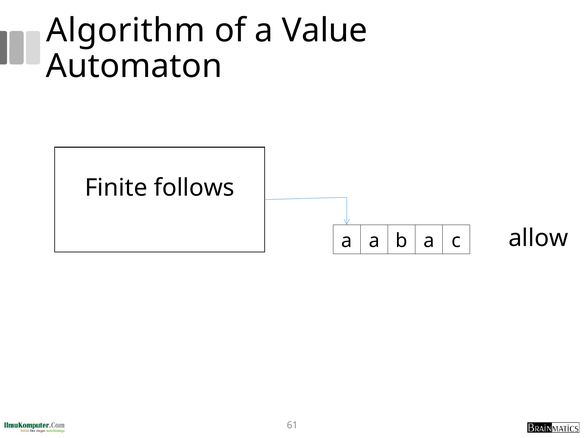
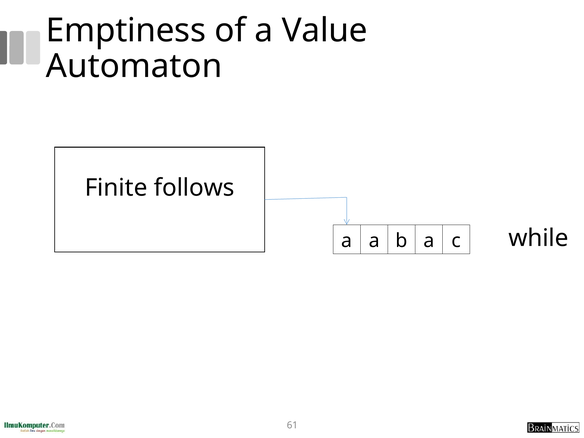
Algorithm: Algorithm -> Emptiness (126, 30)
allow: allow -> while (538, 238)
